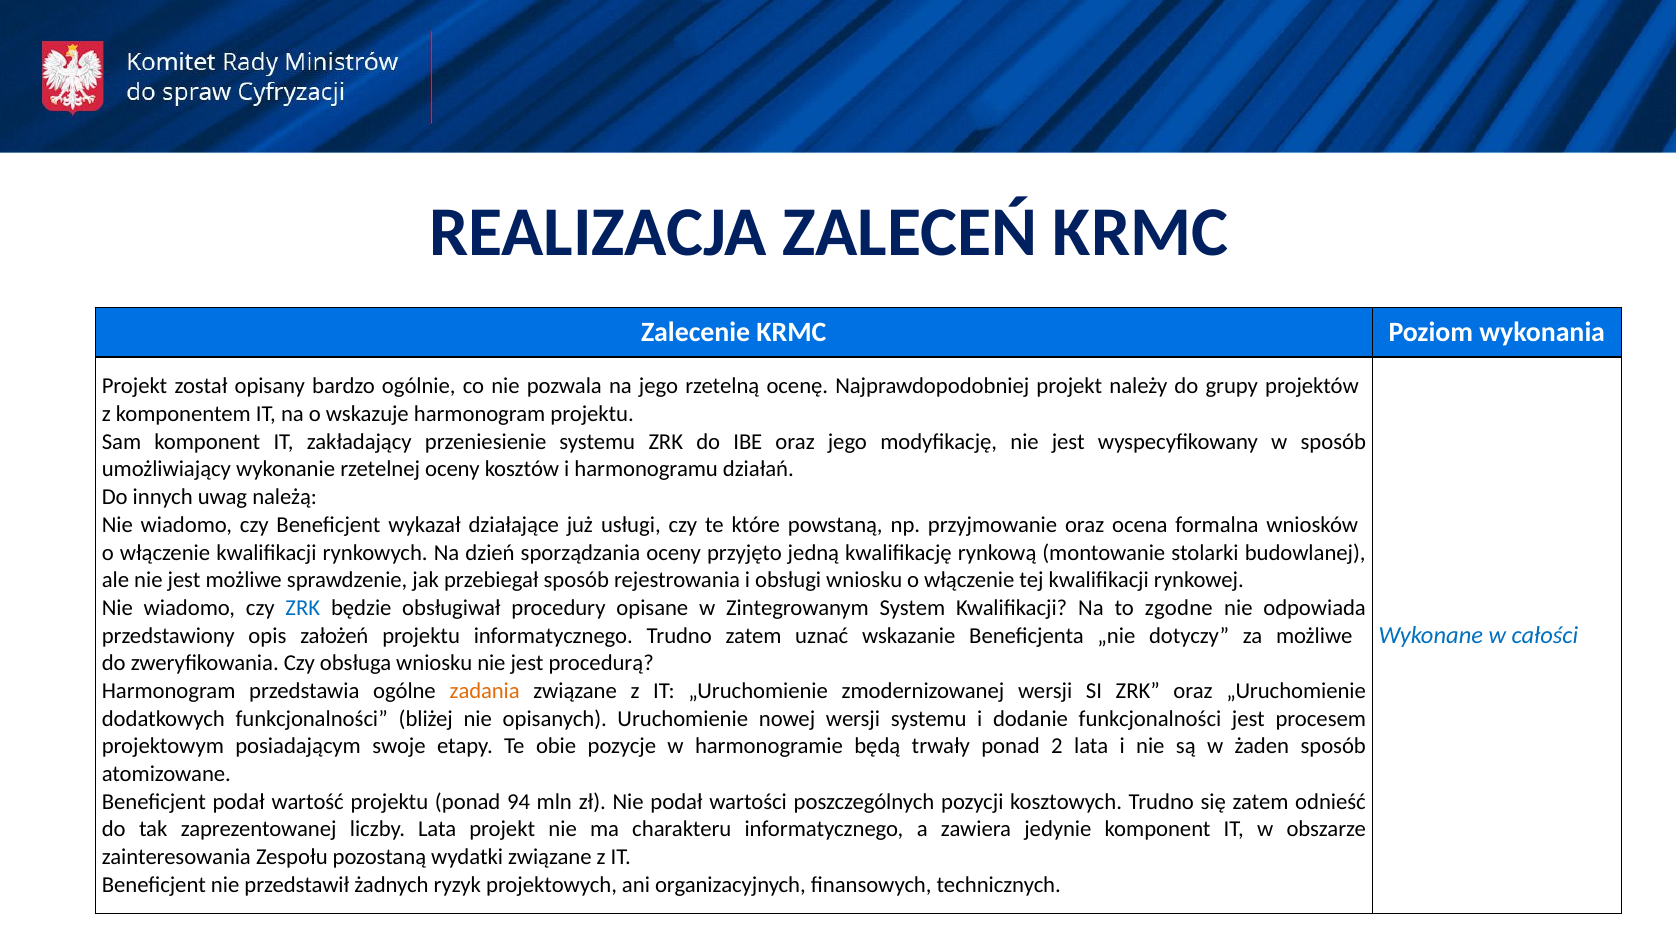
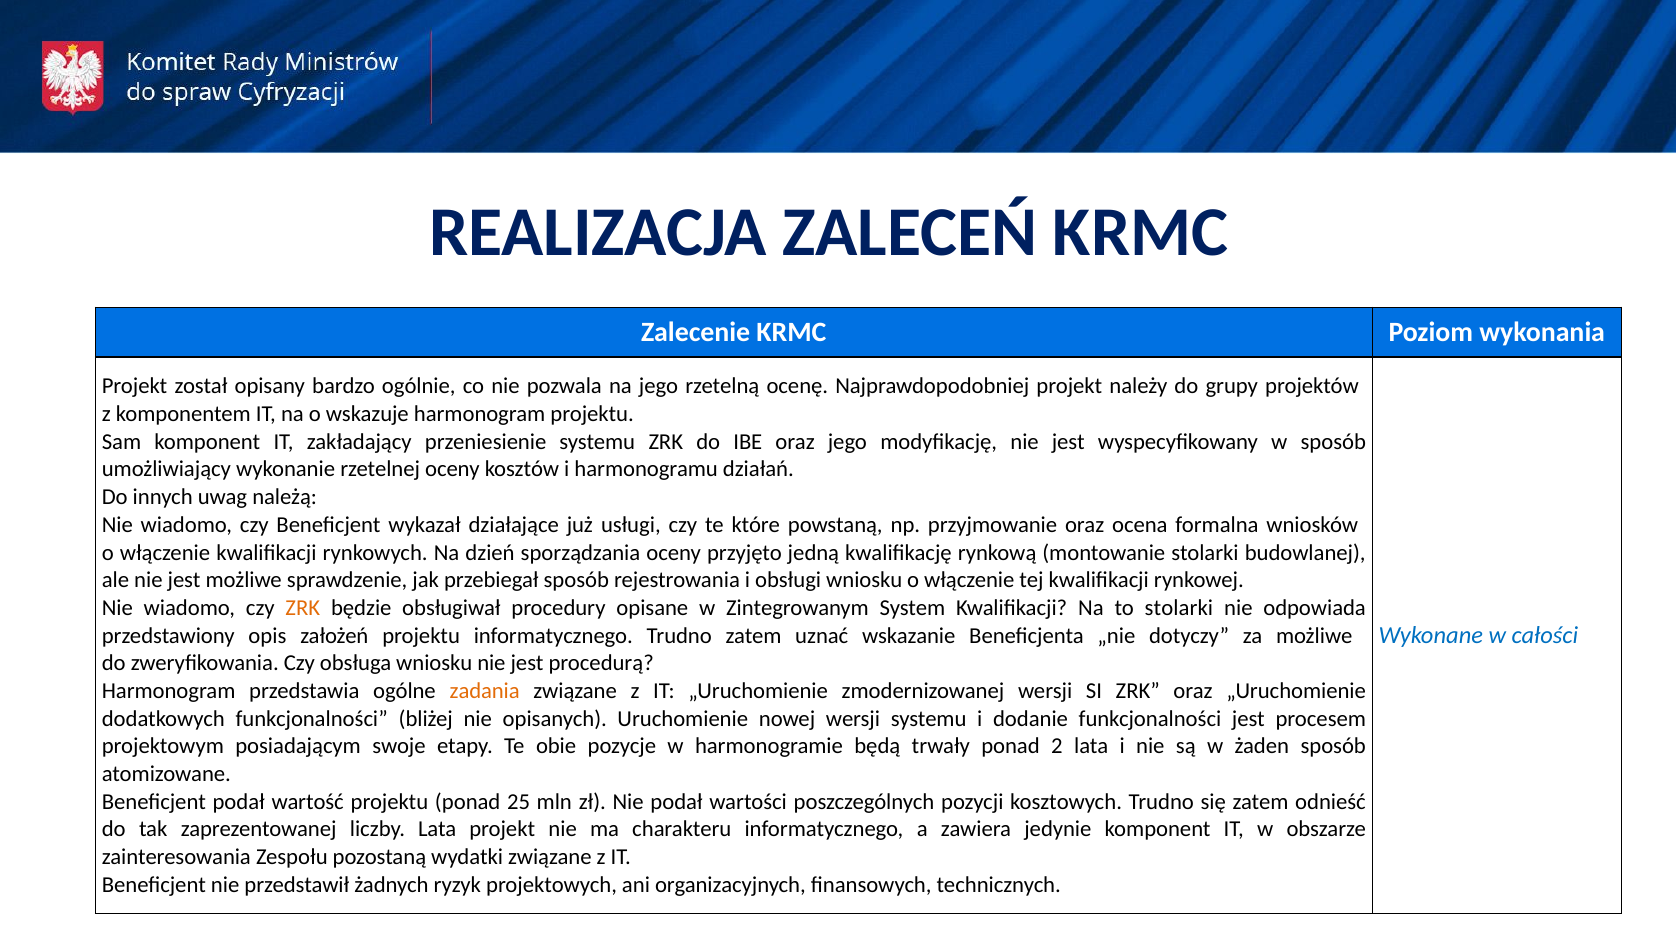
ZRK colour: blue -> orange (303, 608)
to zgodne: zgodne -> stolarki (1179, 608)
94: 94 -> 25 (519, 801)
